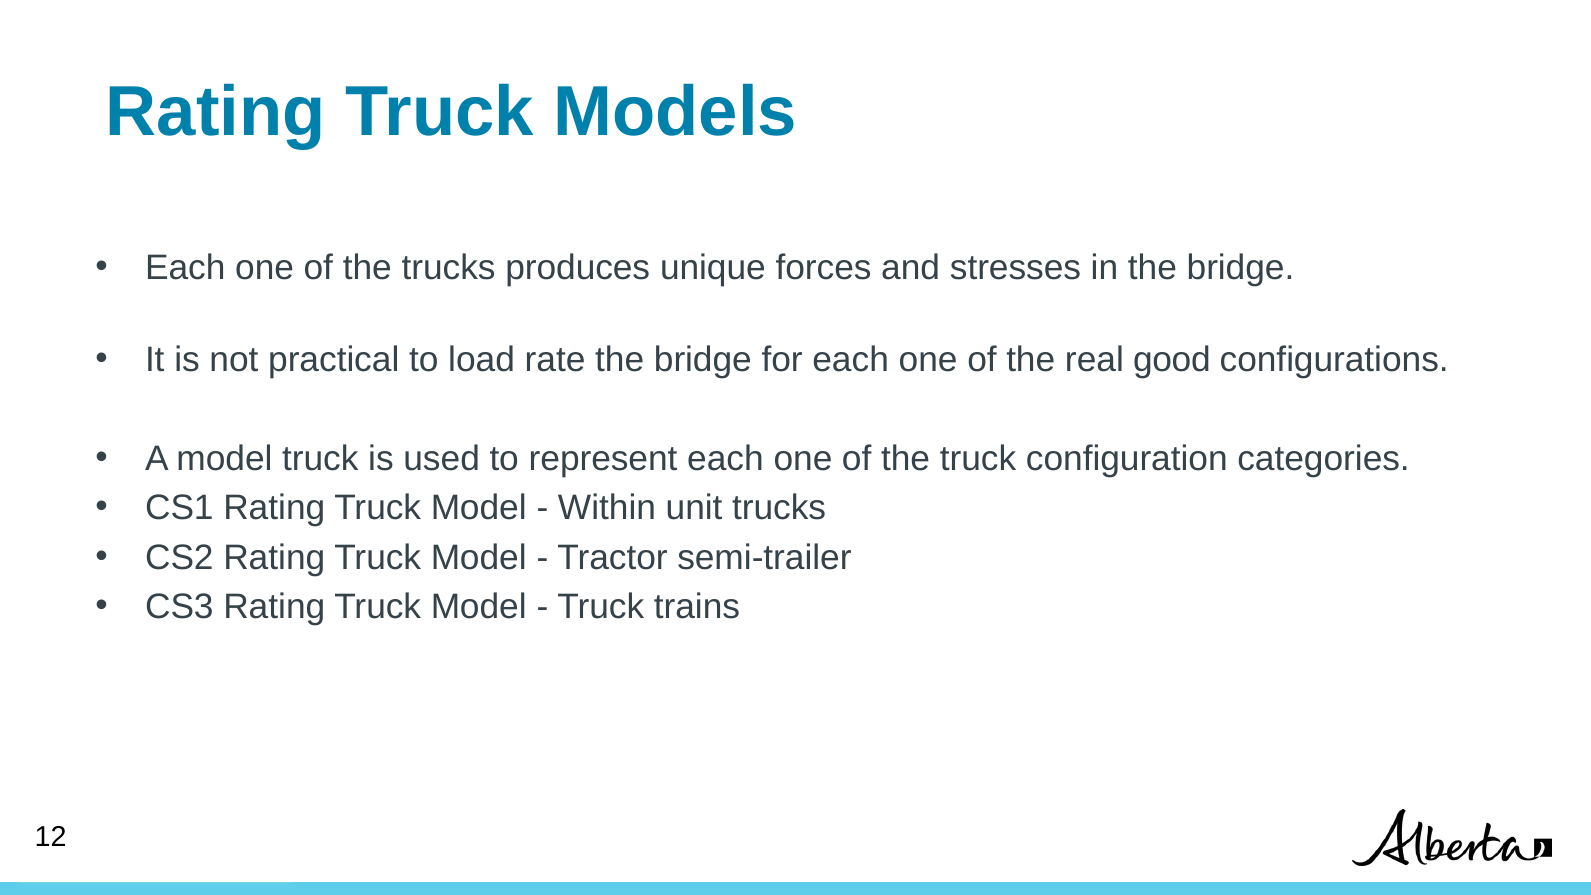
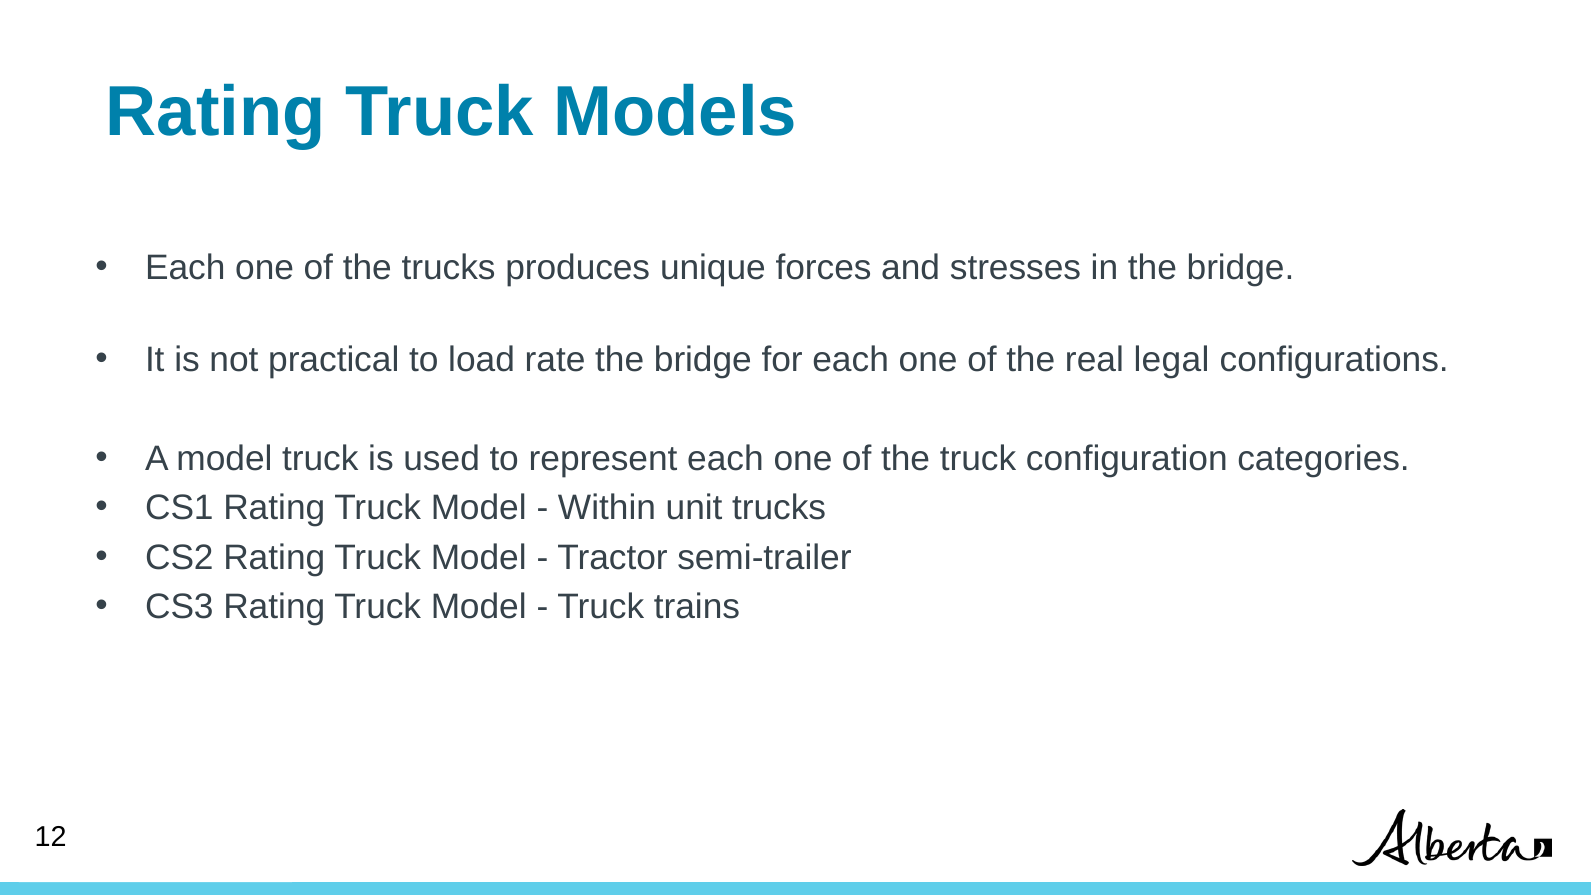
good: good -> legal (1172, 360)
